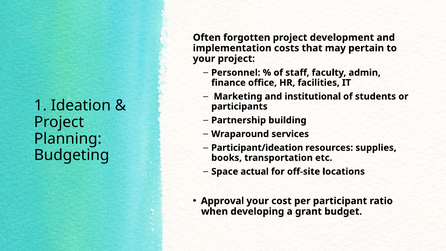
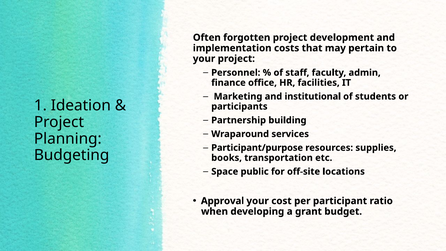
Participant/ideation: Participant/ideation -> Participant/purpose (257, 148)
actual: actual -> public (255, 172)
